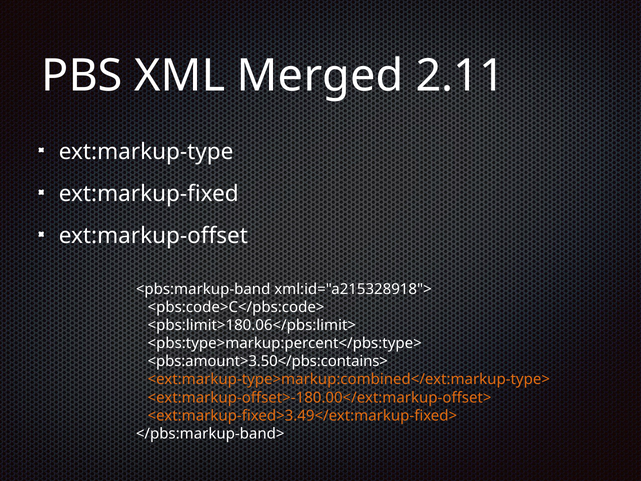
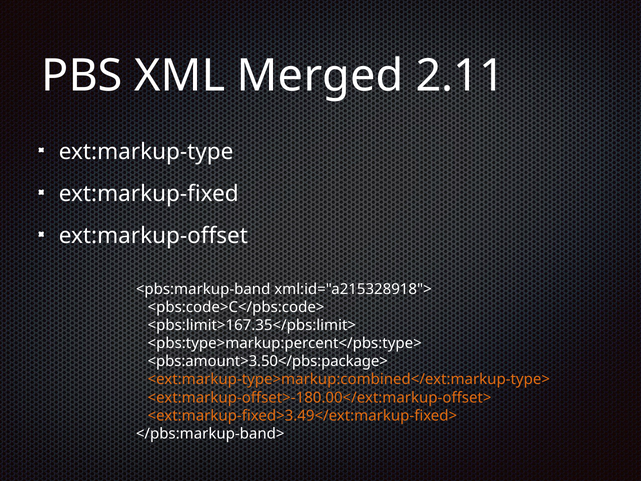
<pbs:limit>180.06</pbs:limit>: <pbs:limit>180.06</pbs:limit> -> <pbs:limit>167.35</pbs:limit> (252, 325)
<pbs:amount>3.50</pbs:contains>: <pbs:amount>3.50</pbs:contains> -> <pbs:amount>3.50</pbs:package> (268, 361)
